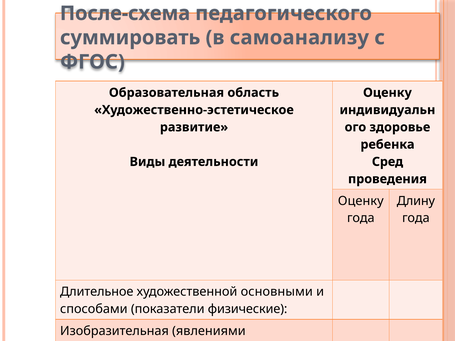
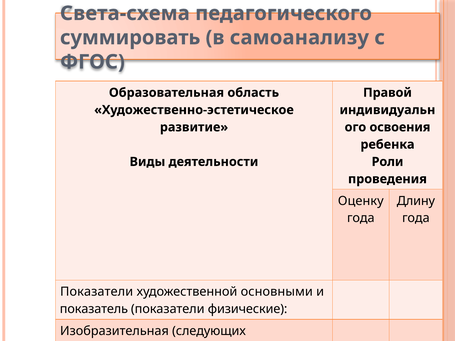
После-схема: После-схема -> Света-схема (125, 13)
Оценку: Оценку -> Правой (387, 93)
здоровье: здоровье -> освоения (400, 127)
Сред: Сред -> Роли (388, 162)
Длительное: Длительное -> Показатели (97, 292)
способами: способами -> показатель (94, 309)
явлениями: явлениями -> следующих (209, 331)
